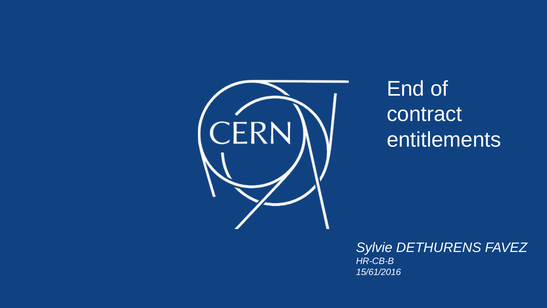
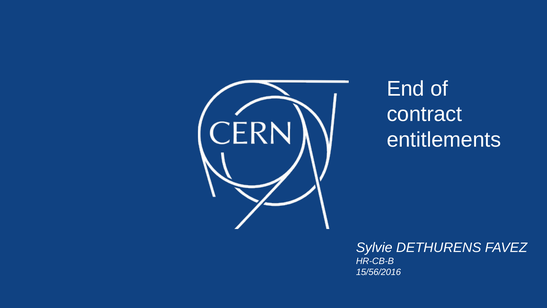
15/61/2016: 15/61/2016 -> 15/56/2016 (378, 272)
